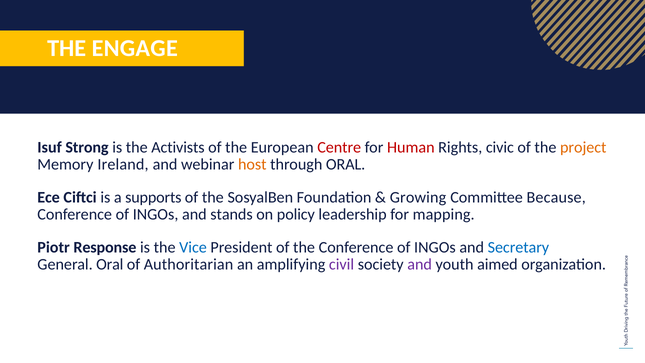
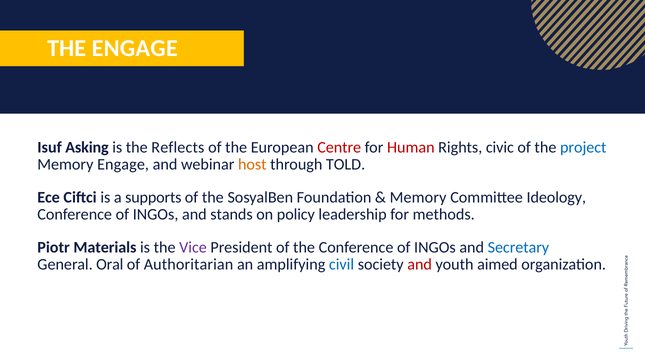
Strong: Strong -> Asking (87, 147)
Activists: Activists -> Reflects (178, 147)
project colour: orange -> blue (583, 147)
Memory Ireland: Ireland -> Engage (123, 164)
through ORAL: ORAL -> TOLD (346, 164)
Growing: Growing -> Memory (418, 197)
Because: Because -> Ideology (556, 197)
mapping: mapping -> methods (444, 214)
Response: Response -> Materials (105, 247)
Vice colour: blue -> purple (193, 247)
civil colour: purple -> blue (342, 264)
and colour: purple -> red (420, 264)
